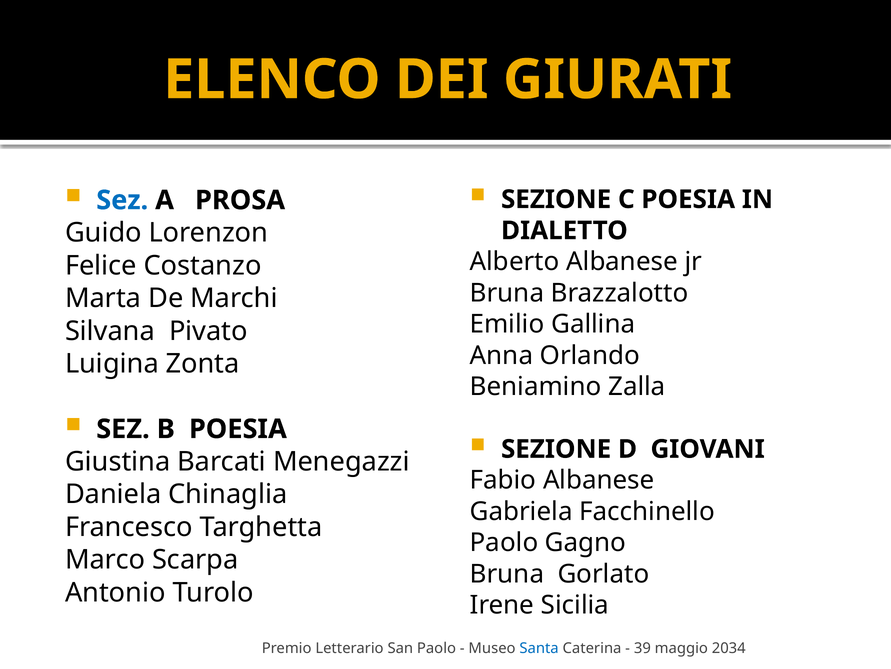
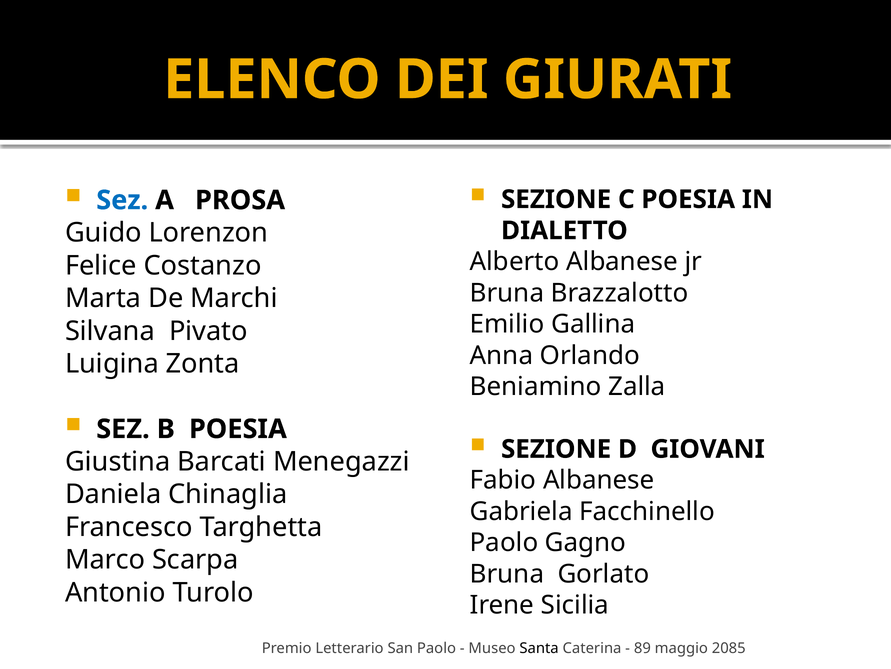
Santa colour: blue -> black (539, 648)
39: 39 -> 89 (642, 648)
2034: 2034 -> 2085 (729, 648)
